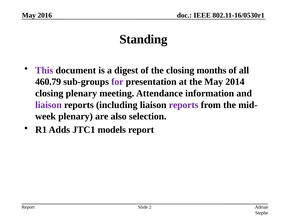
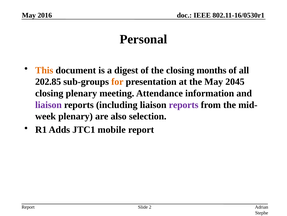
Standing: Standing -> Personal (143, 39)
This colour: purple -> orange (44, 70)
460.79: 460.79 -> 202.85 (48, 82)
for colour: purple -> orange (117, 82)
2014: 2014 -> 2045 (235, 82)
models: models -> mobile (112, 129)
